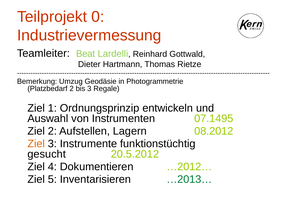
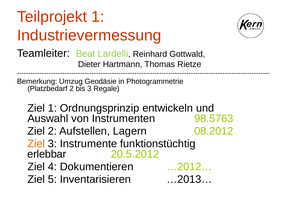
Teilprojekt 0: 0 -> 1 (98, 17)
07.1495: 07.1495 -> 98.5763 (214, 118)
gesucht: gesucht -> erlebbar (47, 154)
…2013… colour: green -> black (189, 179)
